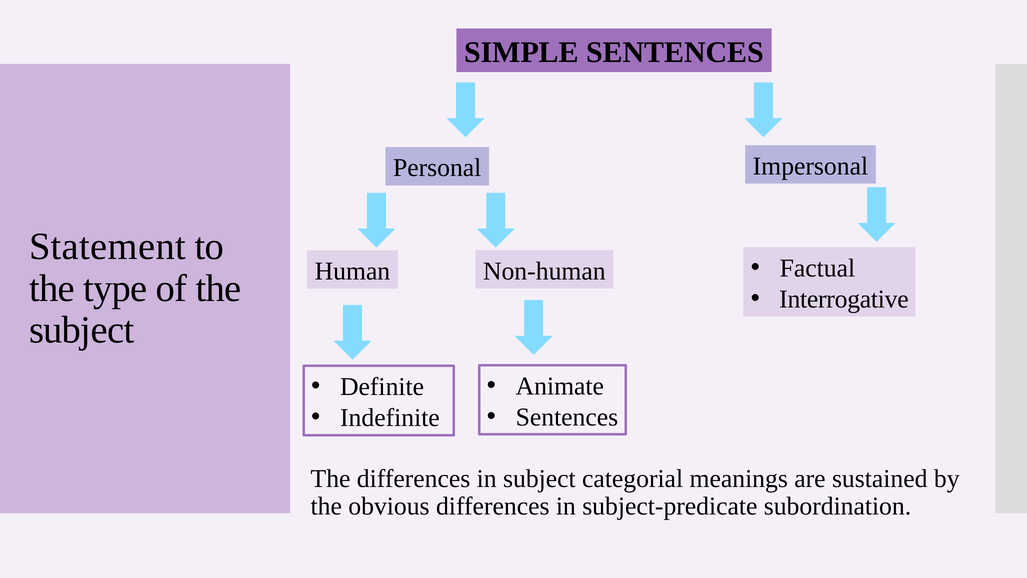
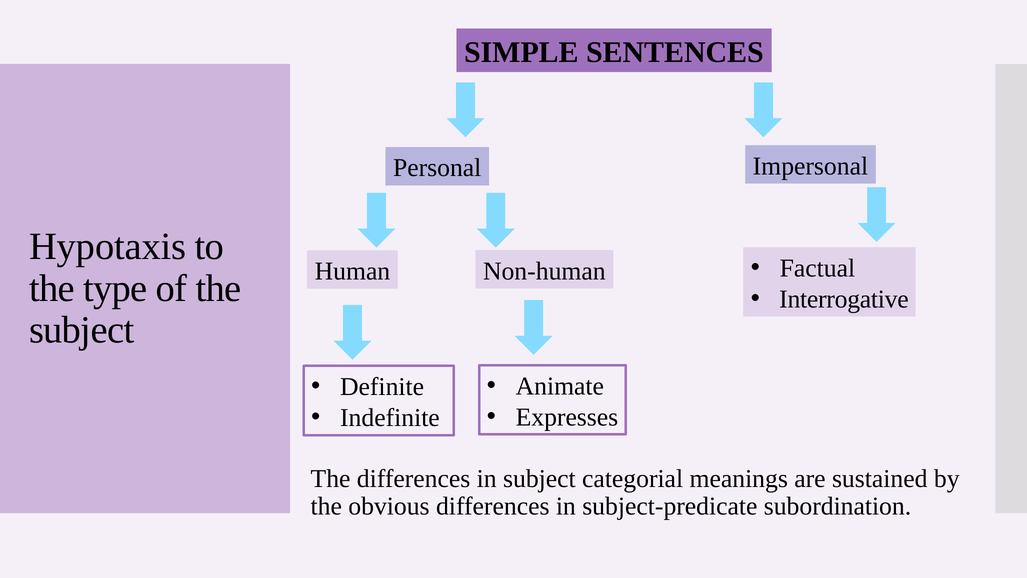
Statement: Statement -> Hypotaxis (108, 247)
Sentences: Sentences -> Expresses (567, 417)
